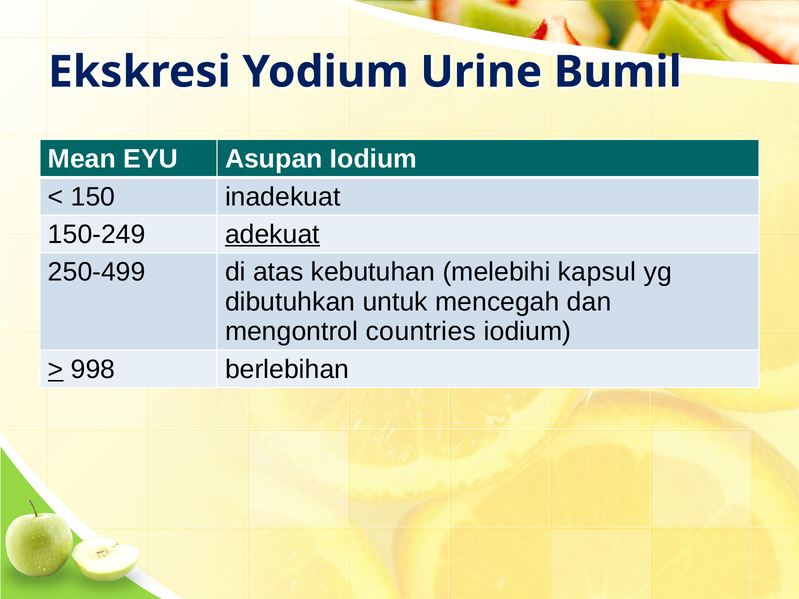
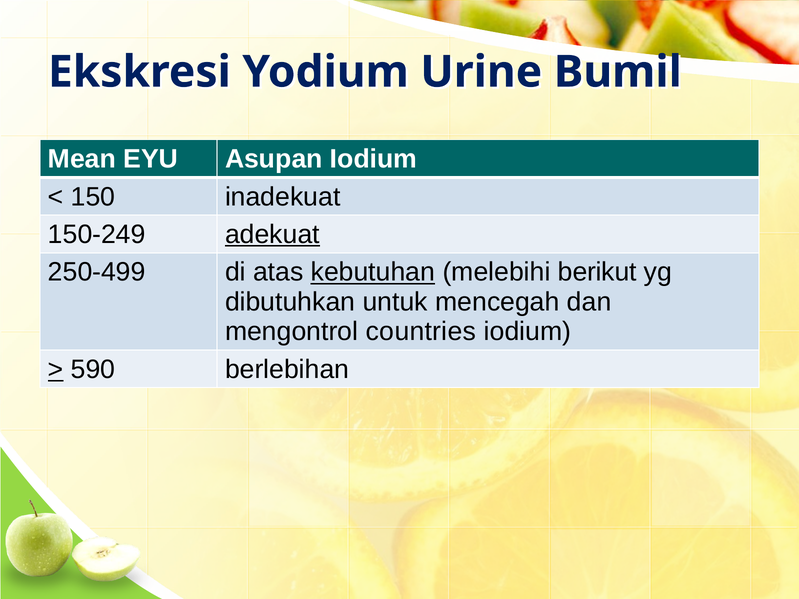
kebutuhan underline: none -> present (373, 272)
kapsul: kapsul -> berikut (597, 272)
998: 998 -> 590 (93, 369)
